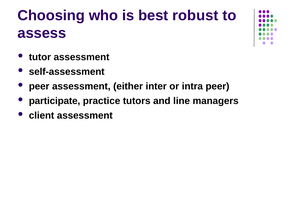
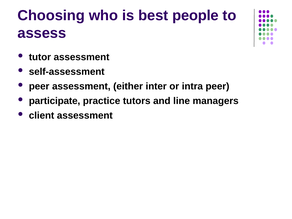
robust: robust -> people (195, 16)
